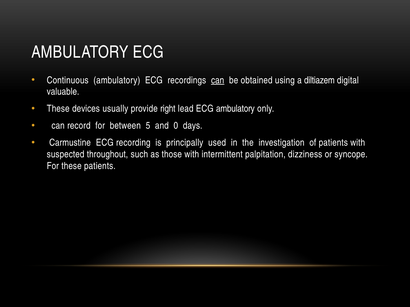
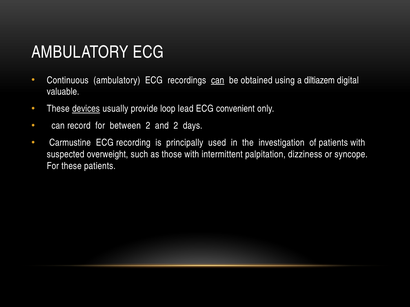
devices underline: none -> present (86, 109)
right: right -> loop (168, 109)
ECG ambulatory: ambulatory -> convenient (235, 109)
between 5: 5 -> 2 (148, 126)
and 0: 0 -> 2 (176, 126)
throughout: throughout -> overweight (107, 155)
